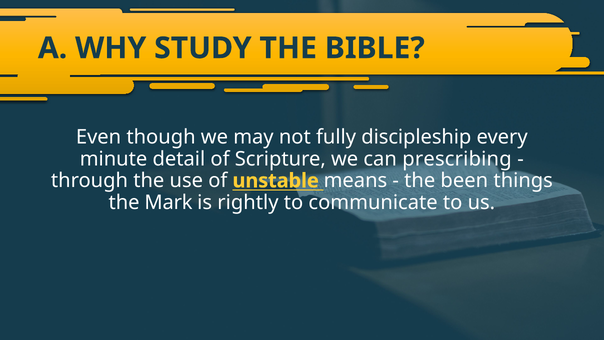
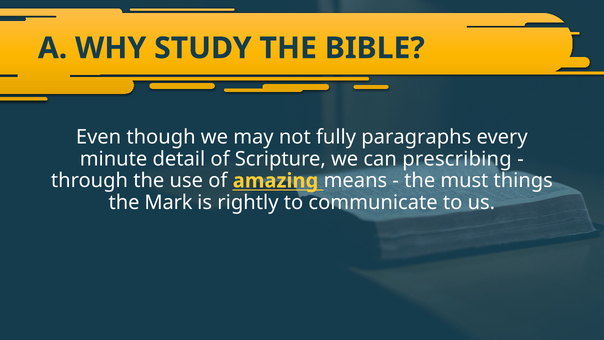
discipleship: discipleship -> paragraphs (416, 137)
unstable: unstable -> amazing (276, 181)
been: been -> must (464, 181)
